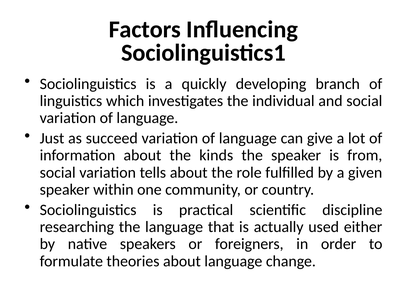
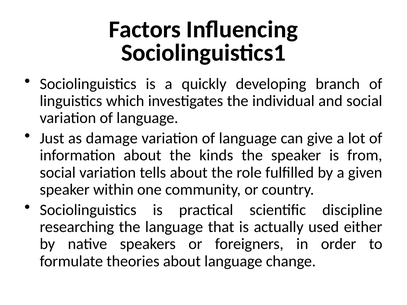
succeed: succeed -> damage (112, 138)
